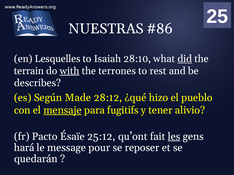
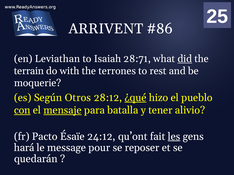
NUESTRAS: NUESTRAS -> ARRIVENT (106, 29)
Lesquelles: Lesquelles -> Leviathan (57, 59)
28:10: 28:10 -> 28:71 (137, 59)
with underline: present -> none (70, 71)
describes: describes -> moquerie (38, 83)
Made: Made -> Otros (78, 98)
¿qué underline: none -> present (135, 98)
con underline: none -> present (22, 110)
fugitifs: fugitifs -> batalla (123, 110)
25:12: 25:12 -> 24:12 (101, 137)
